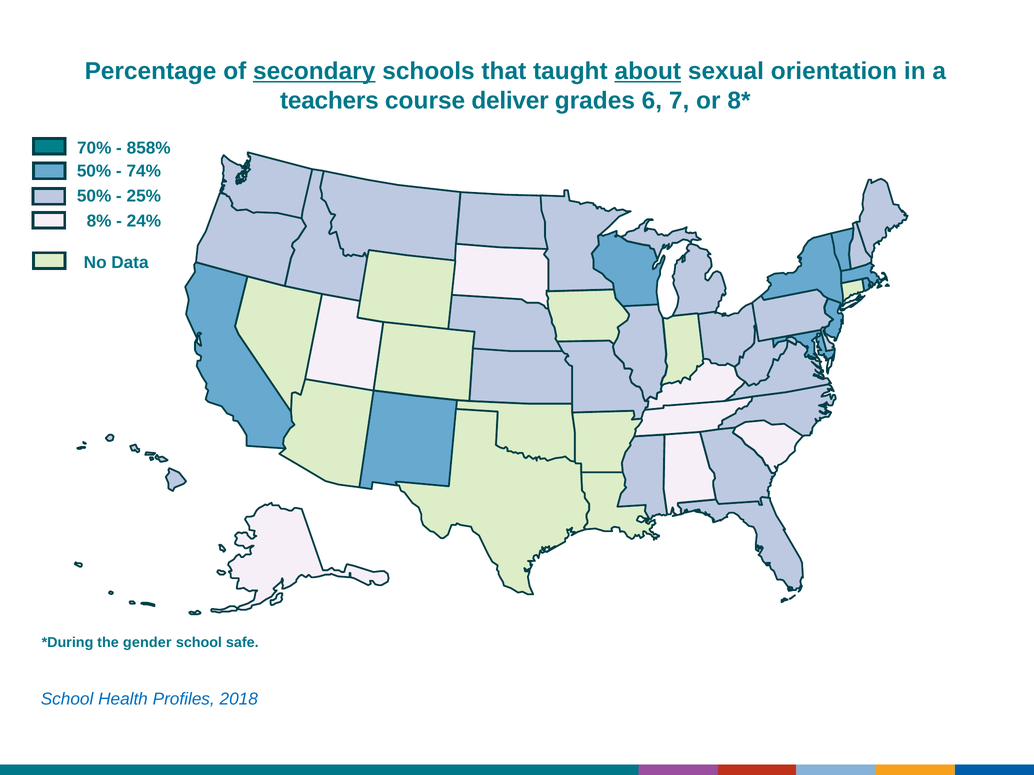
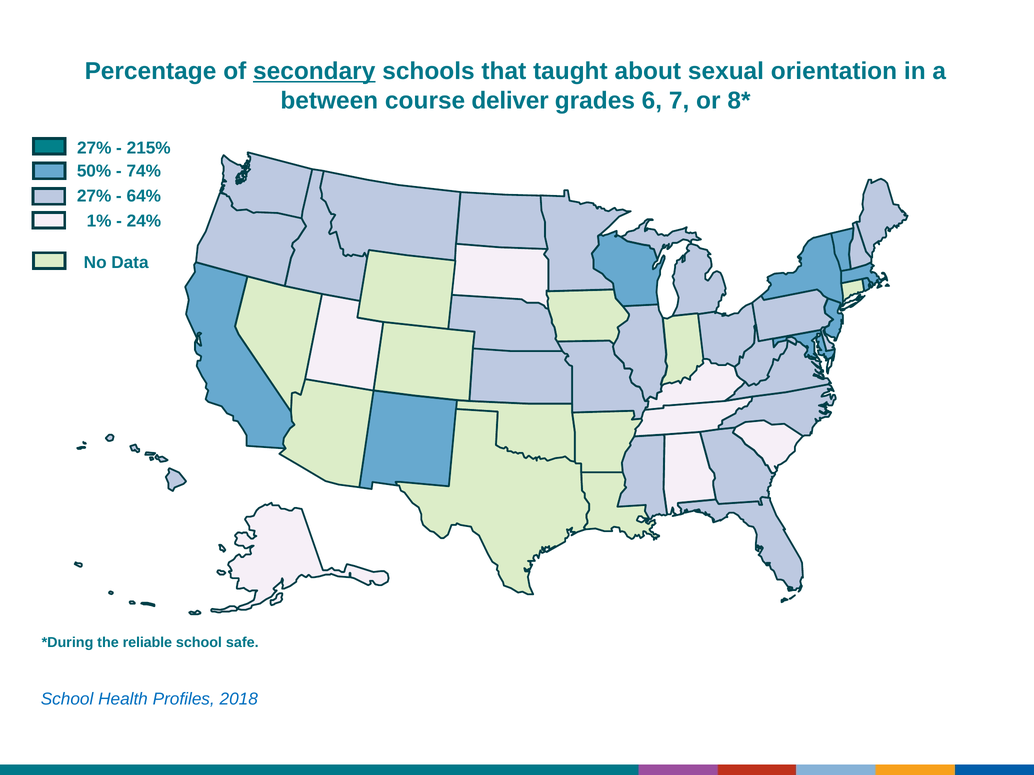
about underline: present -> none (648, 71)
teachers: teachers -> between (329, 101)
70%: 70% -> 27% (94, 148)
858%: 858% -> 215% (149, 148)
50%: 50% -> 27% (94, 196)
25%: 25% -> 64% (144, 196)
8%: 8% -> 1% (99, 221)
gender: gender -> reliable (147, 643)
